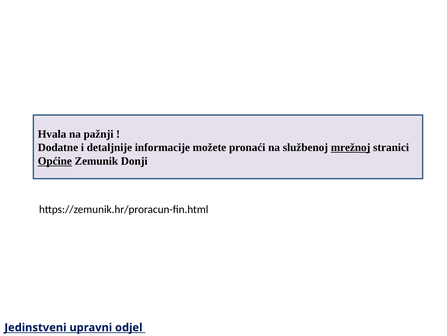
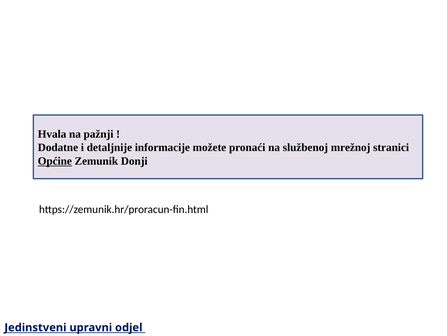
mrežnoj underline: present -> none (351, 147)
